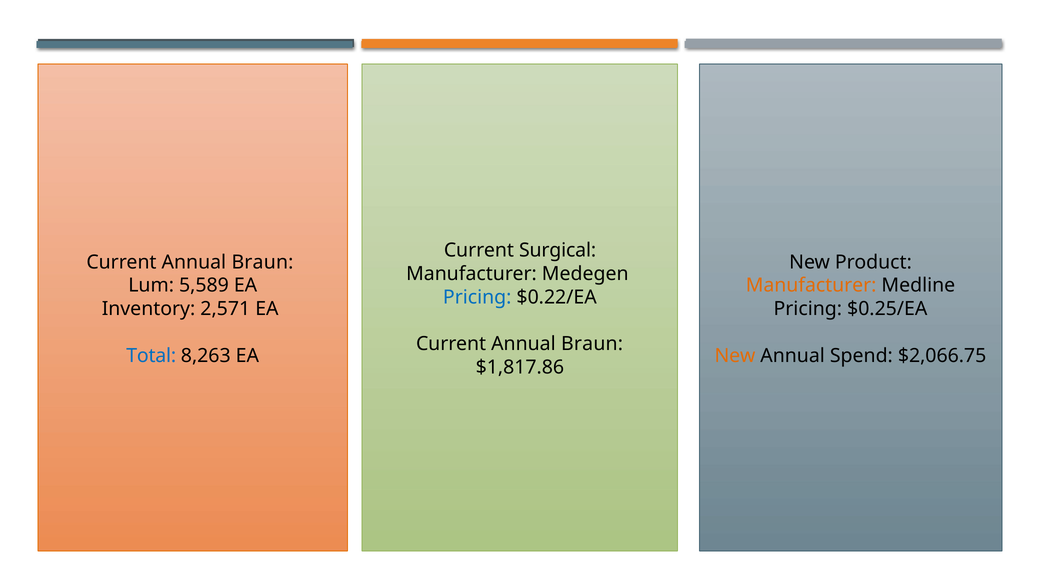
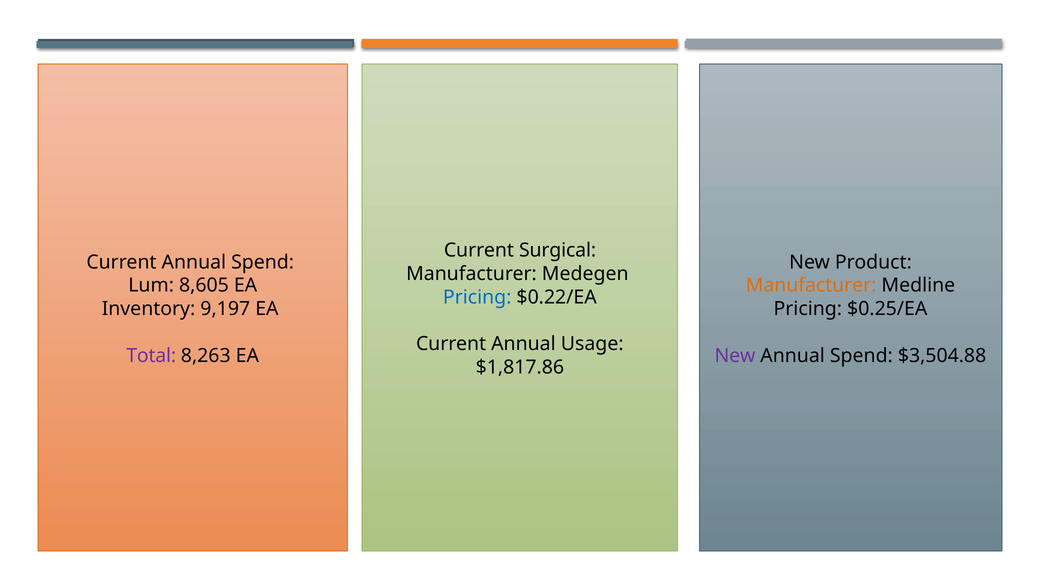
Braun: Braun -> Spend (263, 262)
5,589: 5,589 -> 8,605 (204, 285)
2,571: 2,571 -> 9,197 (225, 309)
Braun: Braun -> Usage (592, 344)
Total colour: blue -> purple (151, 356)
New colour: orange -> purple (735, 356)
$2,066.75: $2,066.75 -> $3,504.88 (942, 356)
